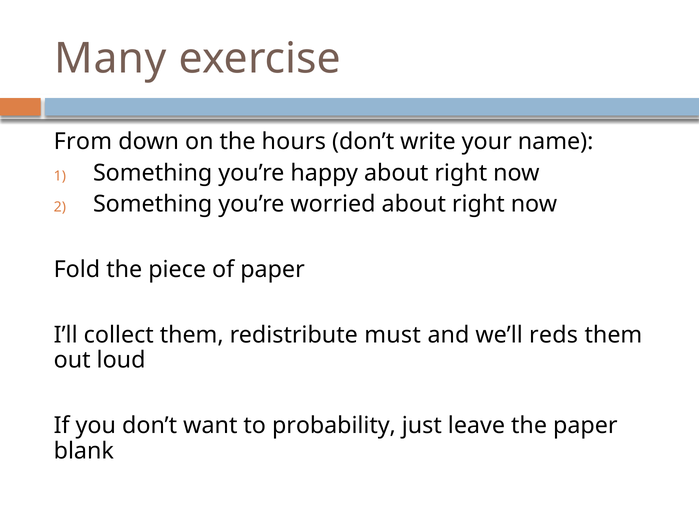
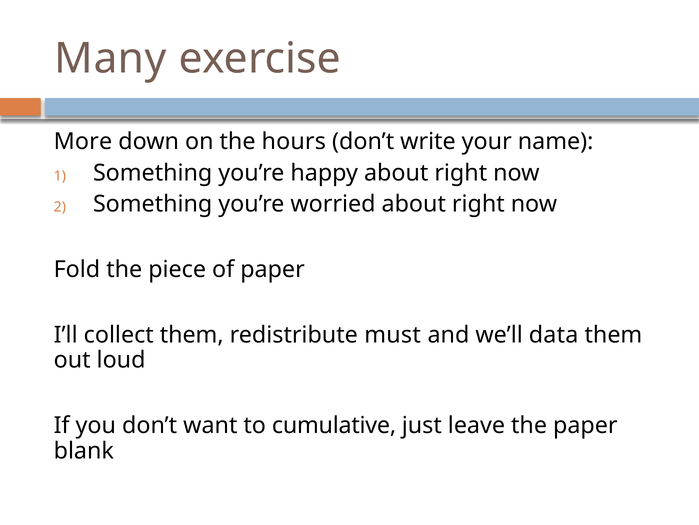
From: From -> More (83, 141)
reds: reds -> data (554, 335)
probability: probability -> cumulative (334, 425)
